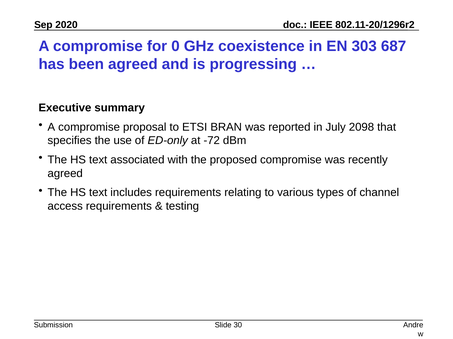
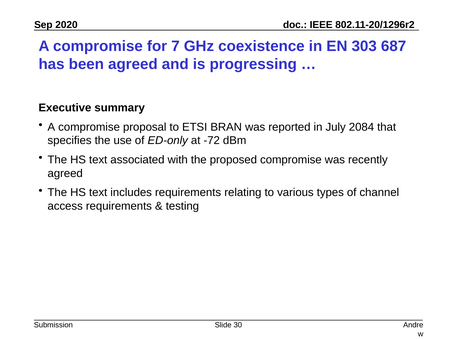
0: 0 -> 7 (175, 46)
2098: 2098 -> 2084 (361, 127)
